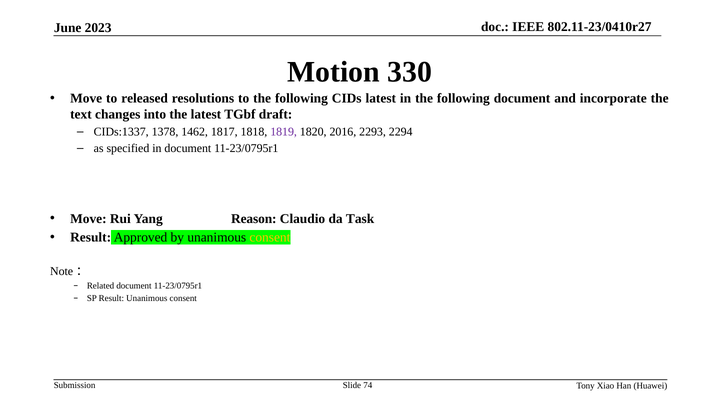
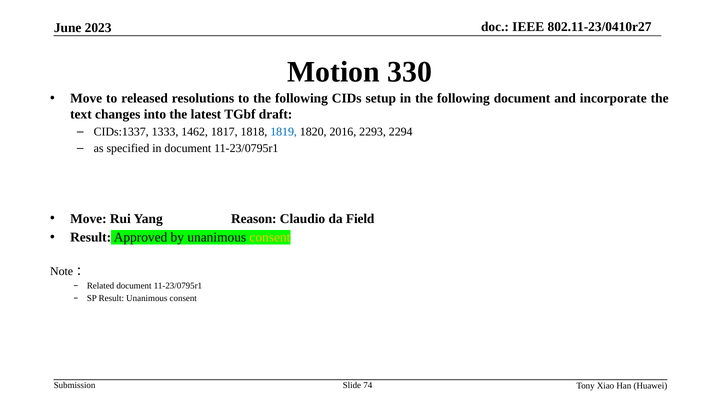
CIDs latest: latest -> setup (381, 98)
1378: 1378 -> 1333 (165, 132)
1819 colour: purple -> blue (284, 132)
Task: Task -> Field (360, 219)
